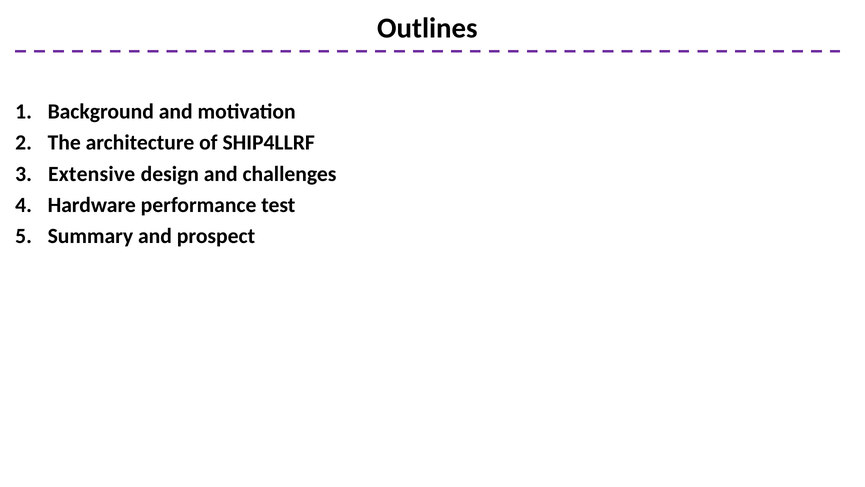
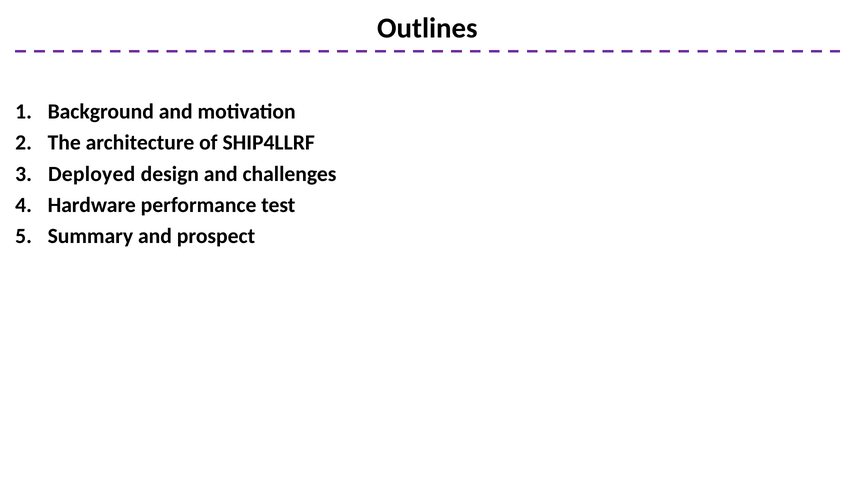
Extensive: Extensive -> Deployed (92, 174)
